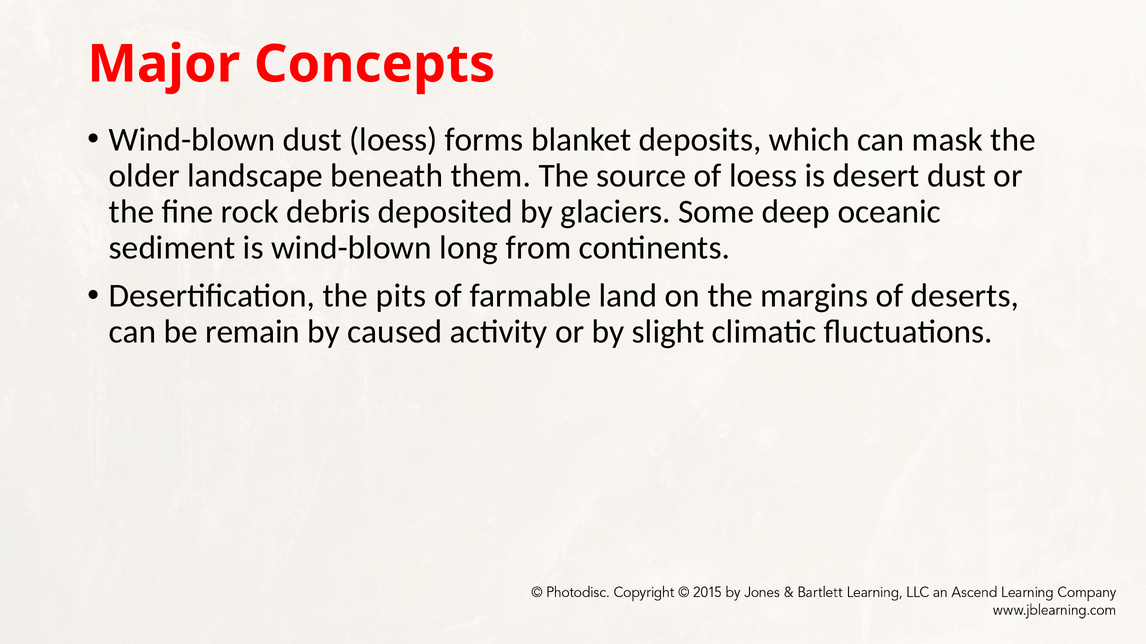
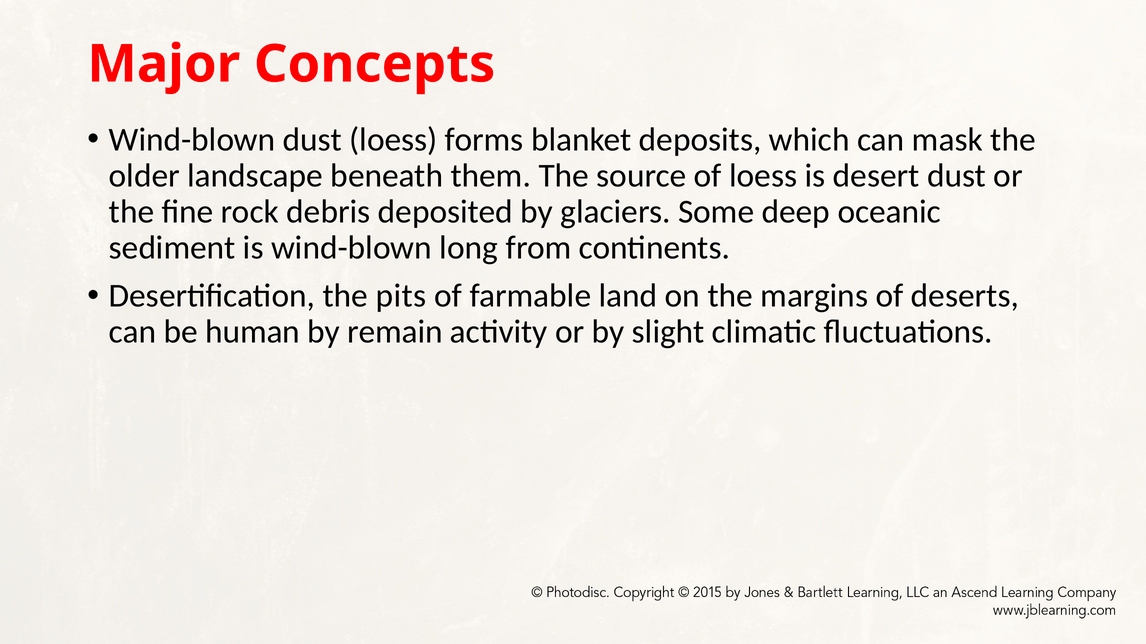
remain: remain -> human (253, 332)
caused: caused -> remain (395, 332)
